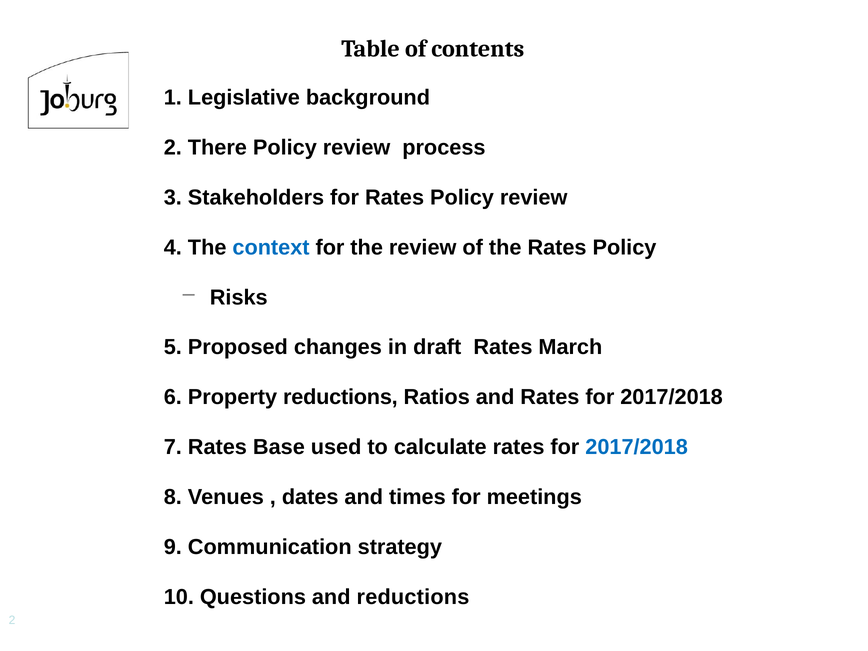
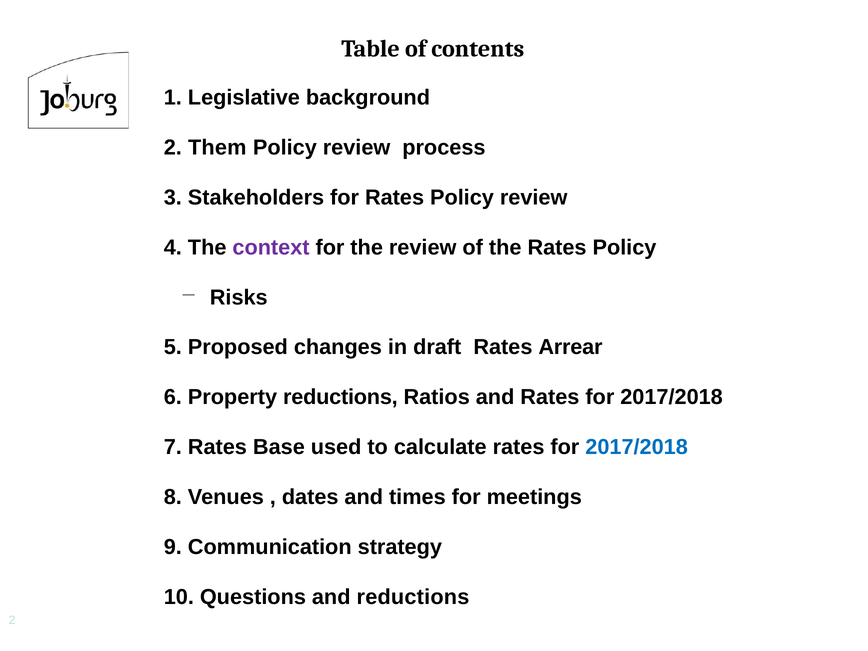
There: There -> Them (217, 148)
context colour: blue -> purple (271, 247)
March: March -> Arrear (570, 347)
